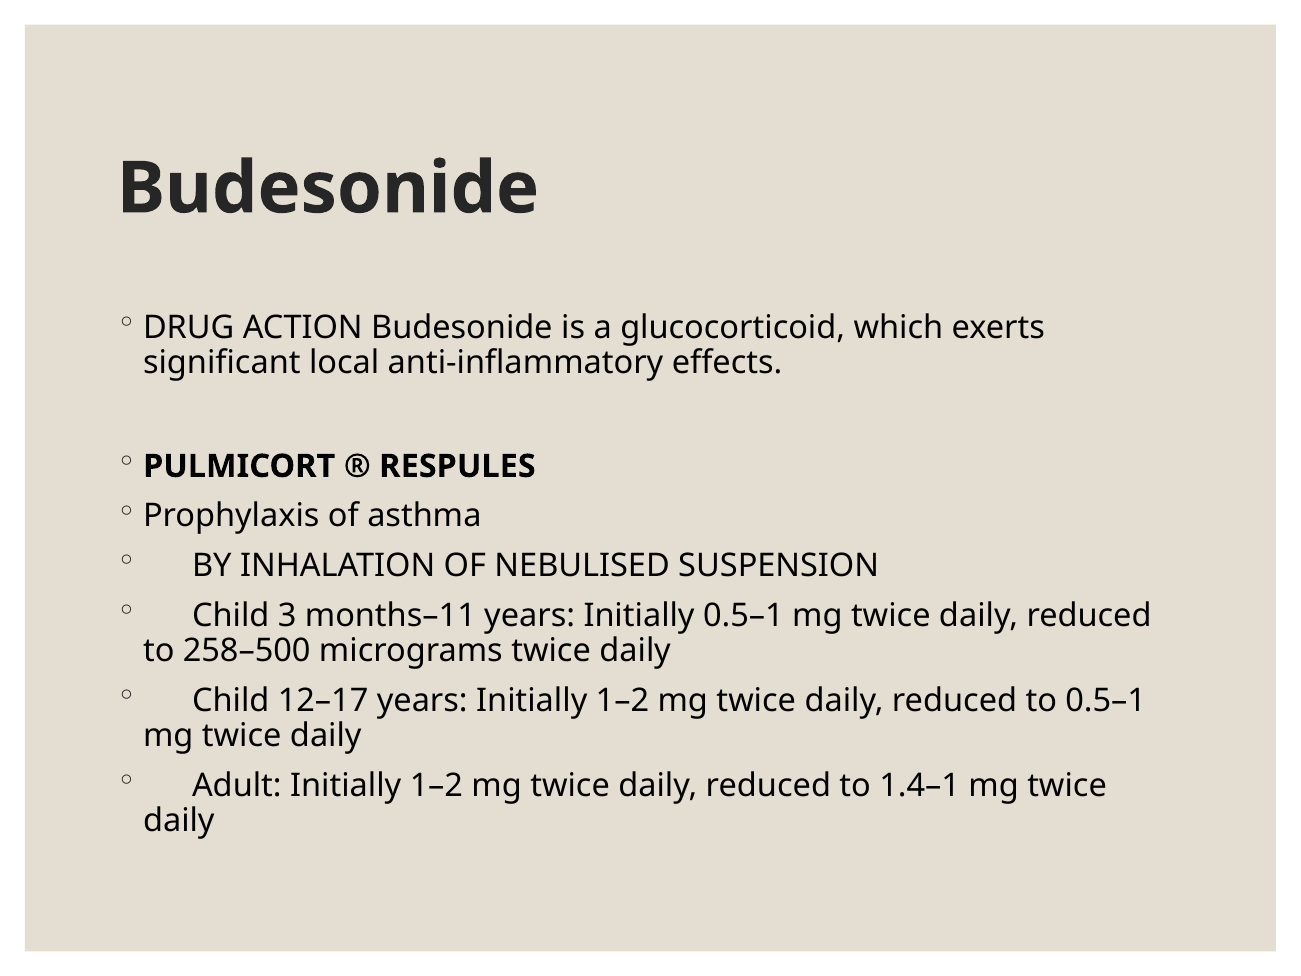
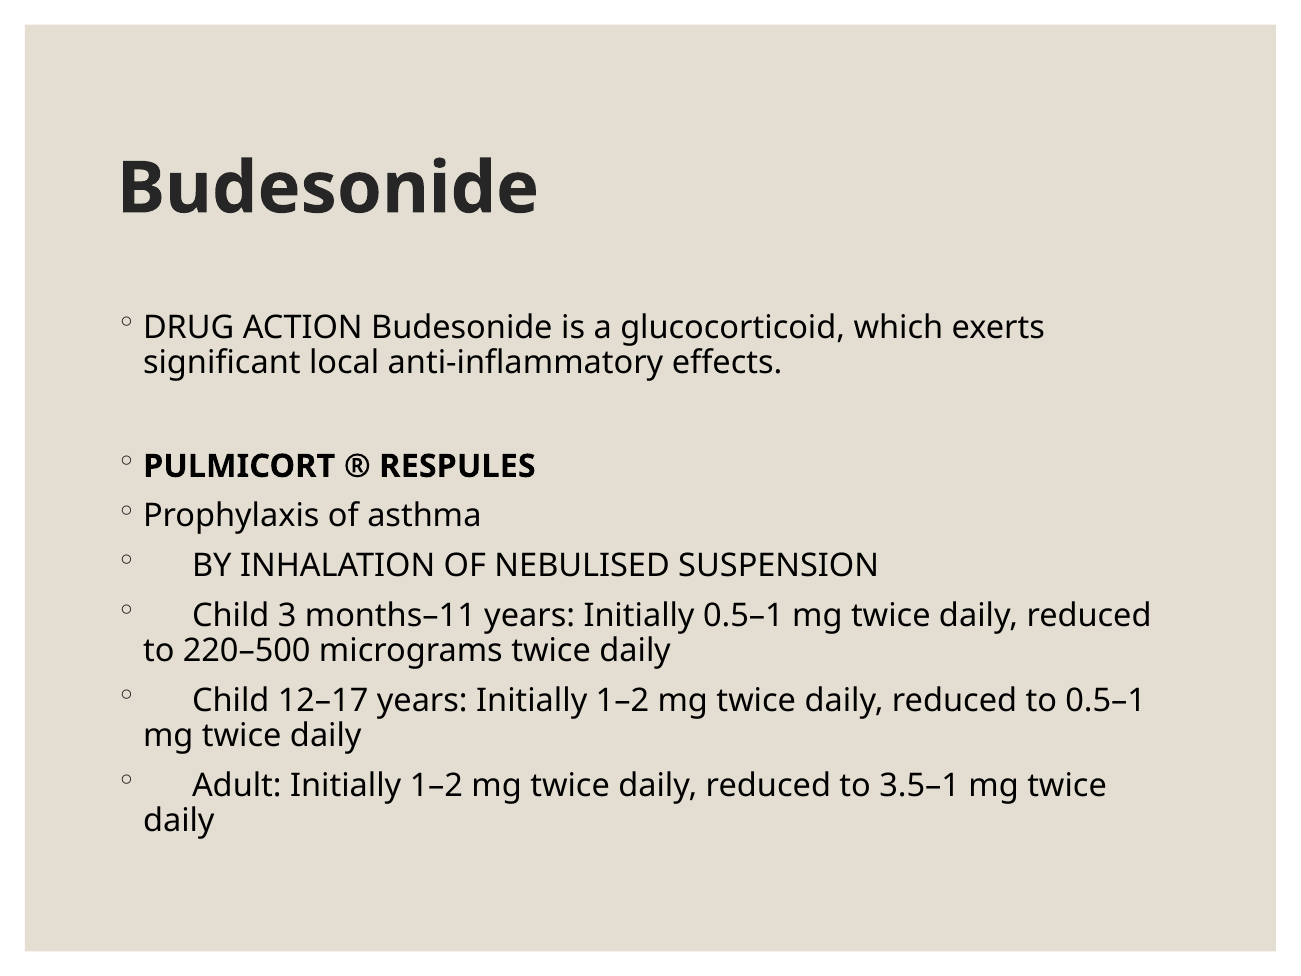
258–500: 258–500 -> 220–500 (247, 651)
1.4–1: 1.4–1 -> 3.5–1 (920, 785)
